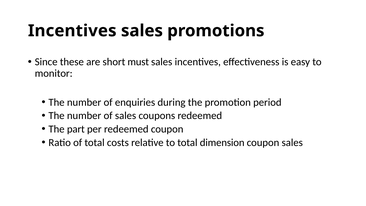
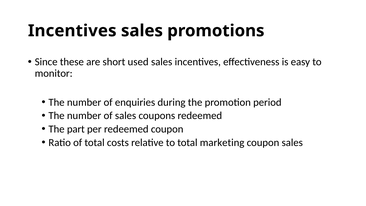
must: must -> used (138, 62)
dimension: dimension -> marketing (222, 142)
